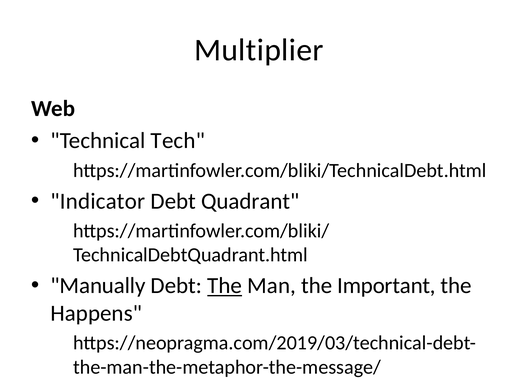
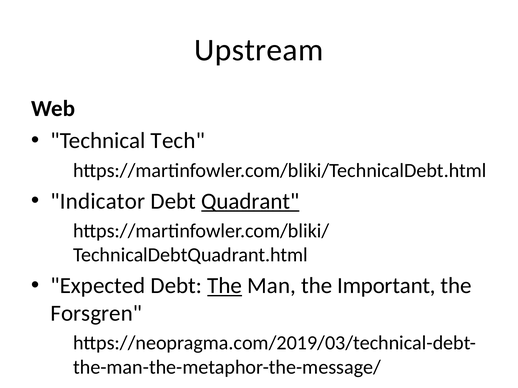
Multiplier: Multiplier -> Upstream (259, 50)
Quadrant underline: none -> present (250, 201)
Manually: Manually -> Expected (98, 286)
Happens: Happens -> Forsgren (96, 314)
